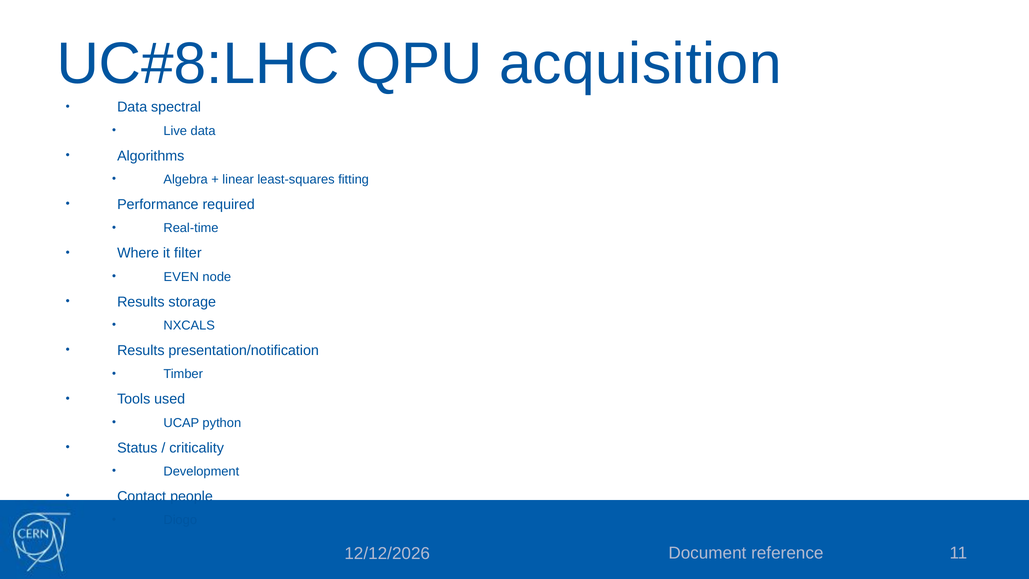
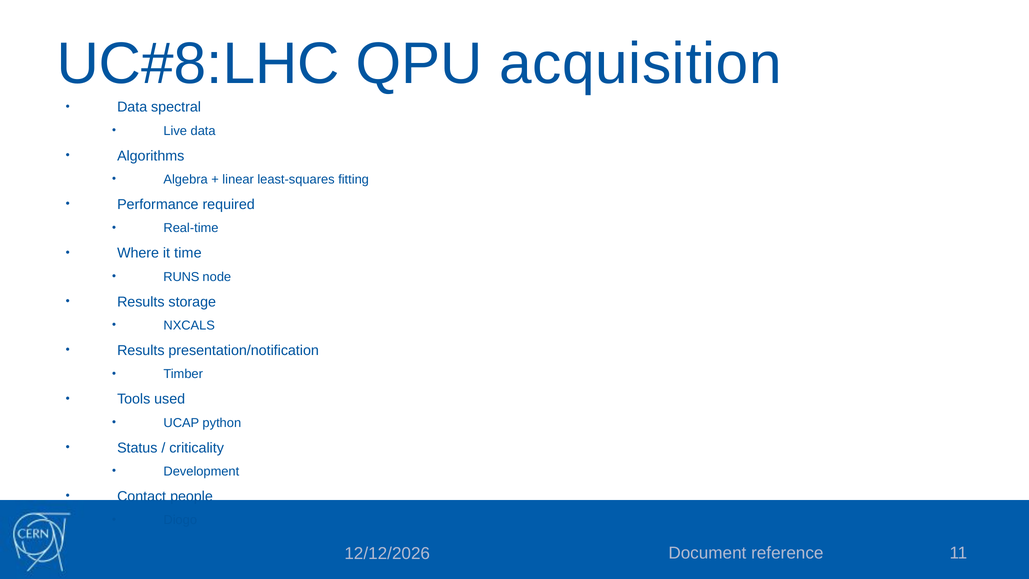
filter: filter -> time (188, 253)
EVEN: EVEN -> RUNS (181, 277)
